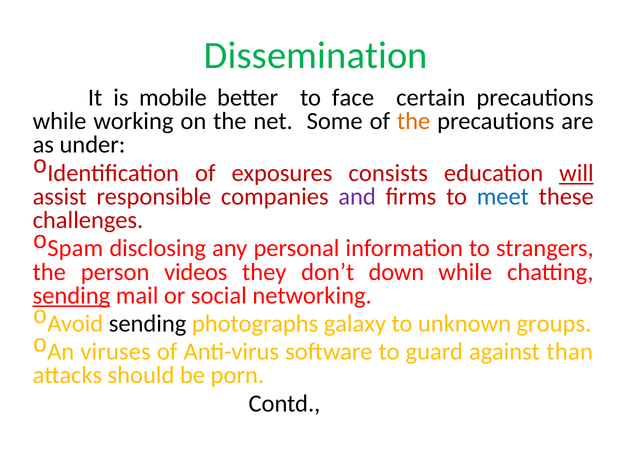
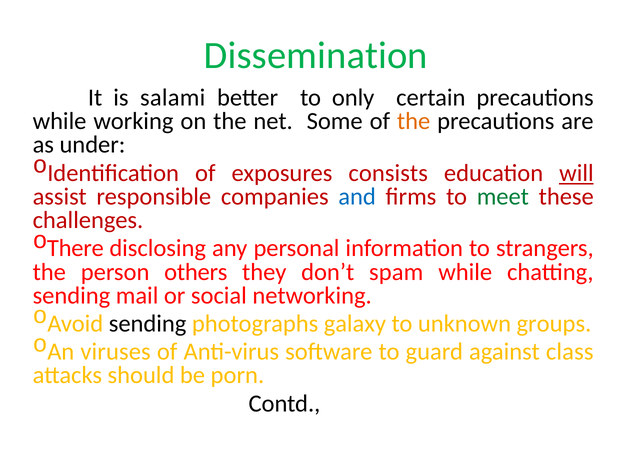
mobile: mobile -> salami (173, 98)
face: face -> only (353, 98)
and colour: purple -> blue (357, 197)
meet colour: blue -> green (503, 197)
Spam: Spam -> There (75, 248)
videos: videos -> others (196, 272)
down: down -> spam (396, 272)
sending underline: present -> none (71, 296)
than: than -> class (570, 352)
